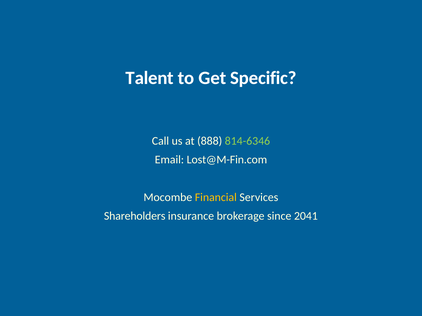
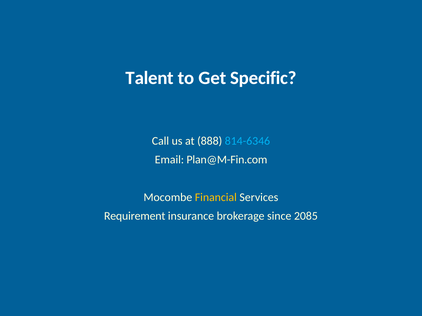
814-6346 colour: light green -> light blue (247, 141)
Lost@M-Fin.com: Lost@M-Fin.com -> Plan@M-Fin.com (227, 160)
Shareholders: Shareholders -> Requirement (135, 216)
2041: 2041 -> 2085 (306, 216)
